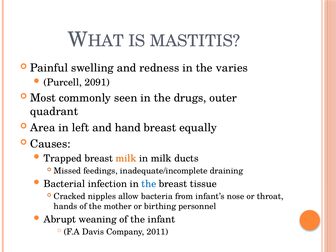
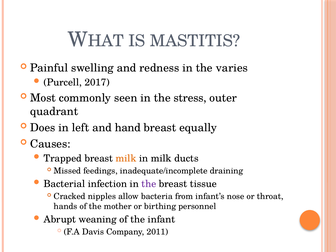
2091: 2091 -> 2017 (97, 82)
drugs: drugs -> stress (190, 98)
Area: Area -> Does (43, 128)
the colour: blue -> purple (149, 184)
